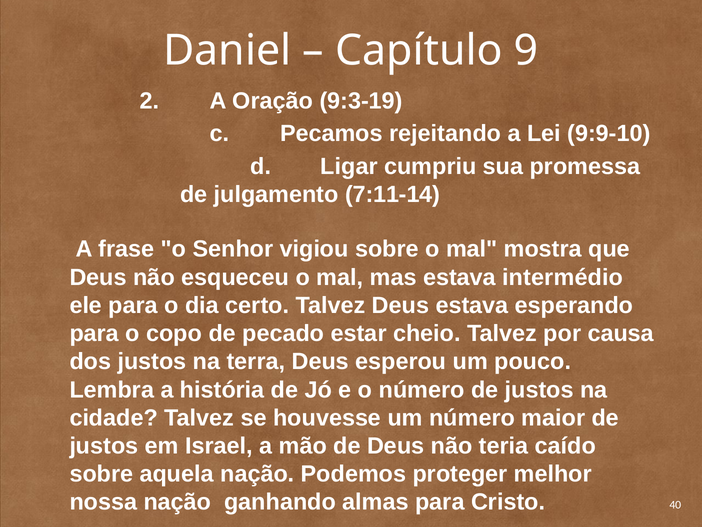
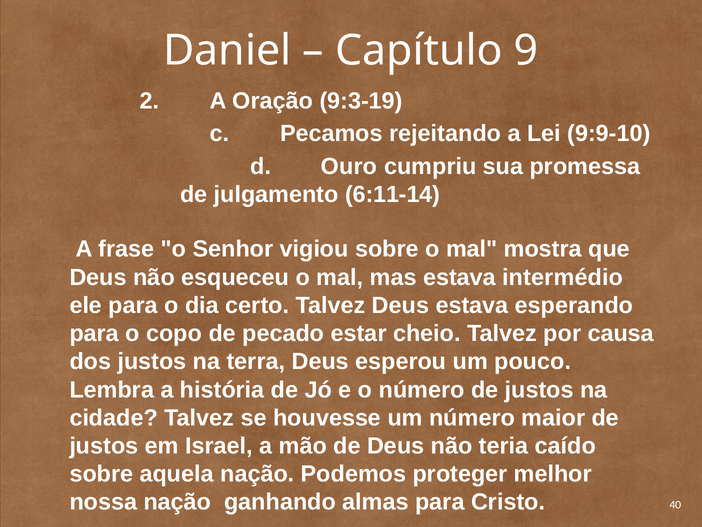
Ligar: Ligar -> Ouro (349, 166)
7:11-14: 7:11-14 -> 6:11-14 (393, 194)
